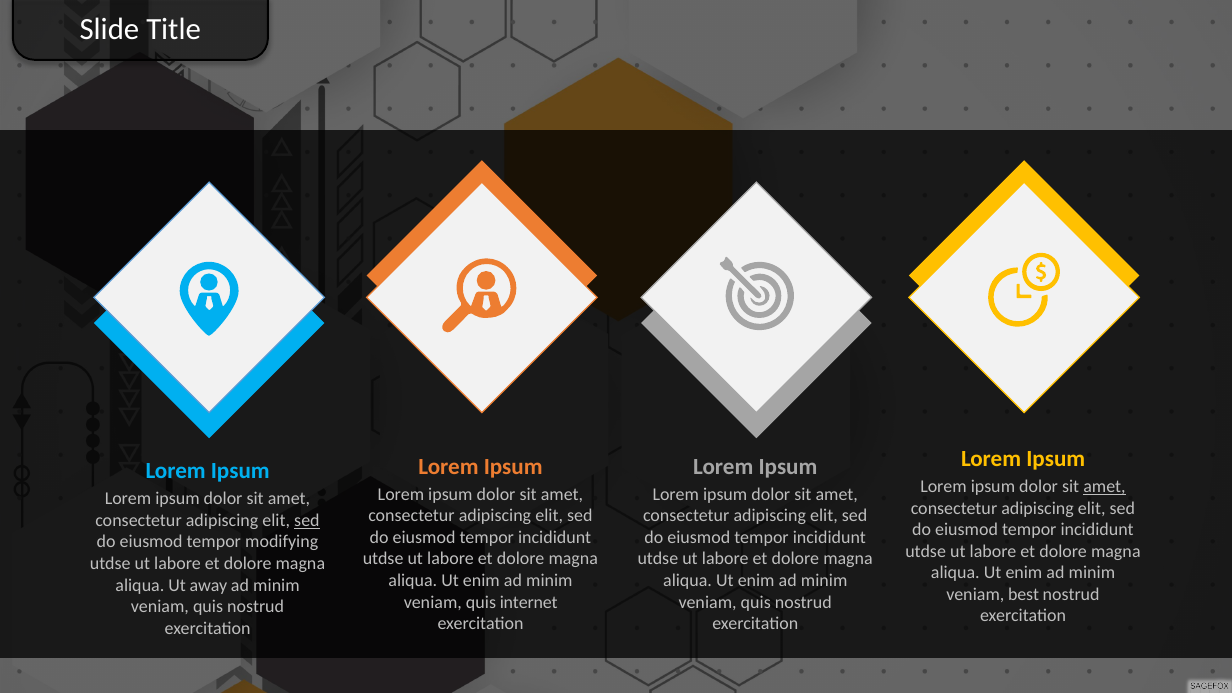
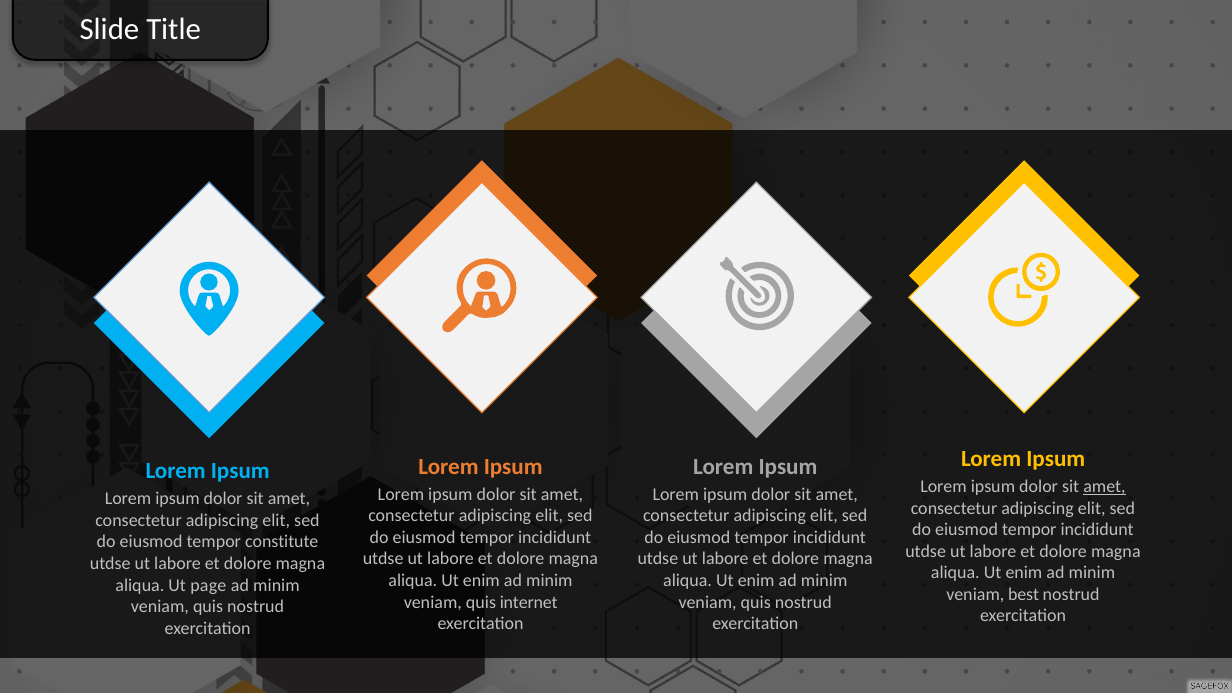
sed underline: present -> none (307, 520)
modifying: modifying -> constitute (282, 542)
away: away -> page (208, 585)
